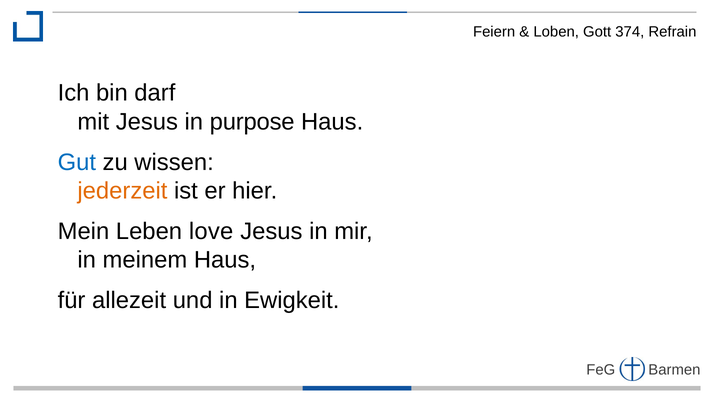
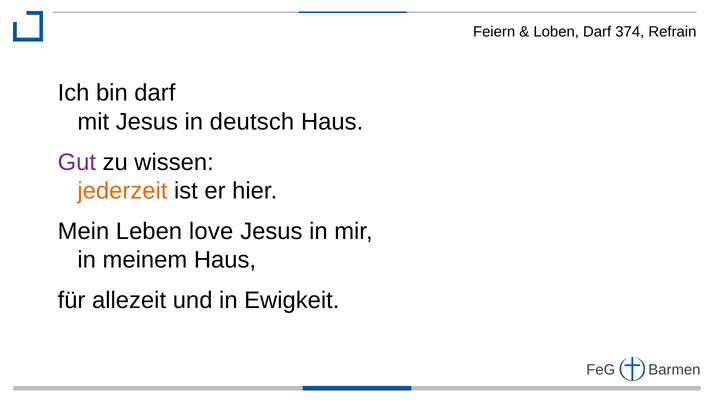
Loben Gott: Gott -> Darf (597, 32)
purpose: purpose -> deutsch (252, 122)
Gut colour: blue -> purple (77, 162)
